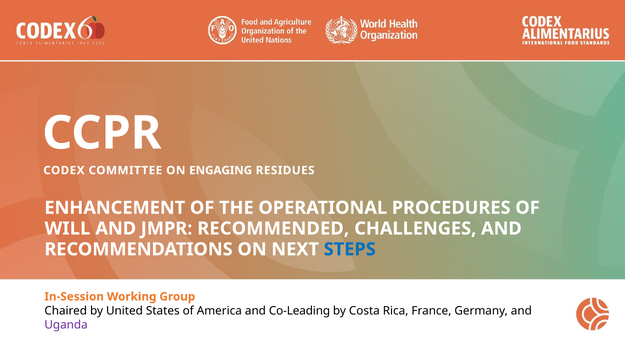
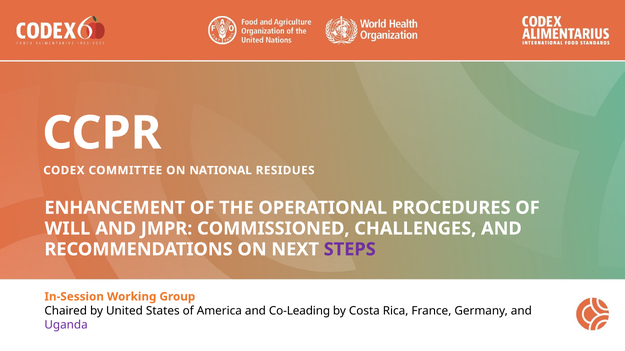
ENGAGING: ENGAGING -> NATIONAL (221, 171)
RECOMMENDED: RECOMMENDED -> COMMISSIONED (273, 229)
STEPS colour: blue -> purple (350, 250)
